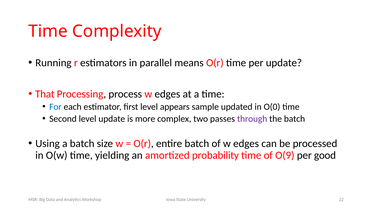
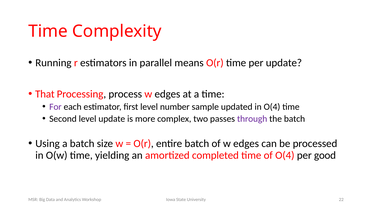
For colour: blue -> purple (55, 107)
appears: appears -> number (175, 107)
in O(0: O(0 -> O(4 (272, 107)
probability: probability -> completed (215, 155)
of O(9: O(9 -> O(4 (285, 155)
